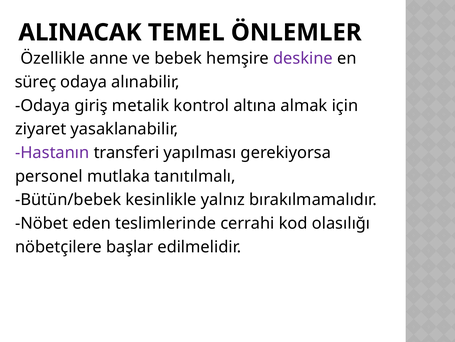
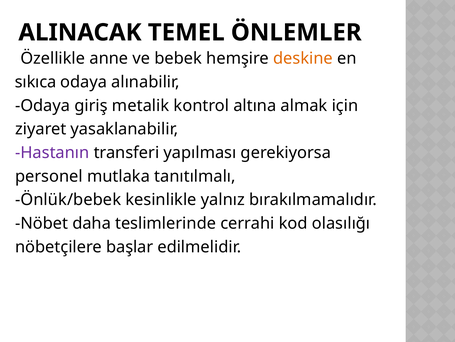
deskine colour: purple -> orange (303, 58)
süreç: süreç -> sıkıca (36, 82)
Bütün/bebek: Bütün/bebek -> Önlük/bebek (68, 199)
eden: eden -> daha (92, 223)
